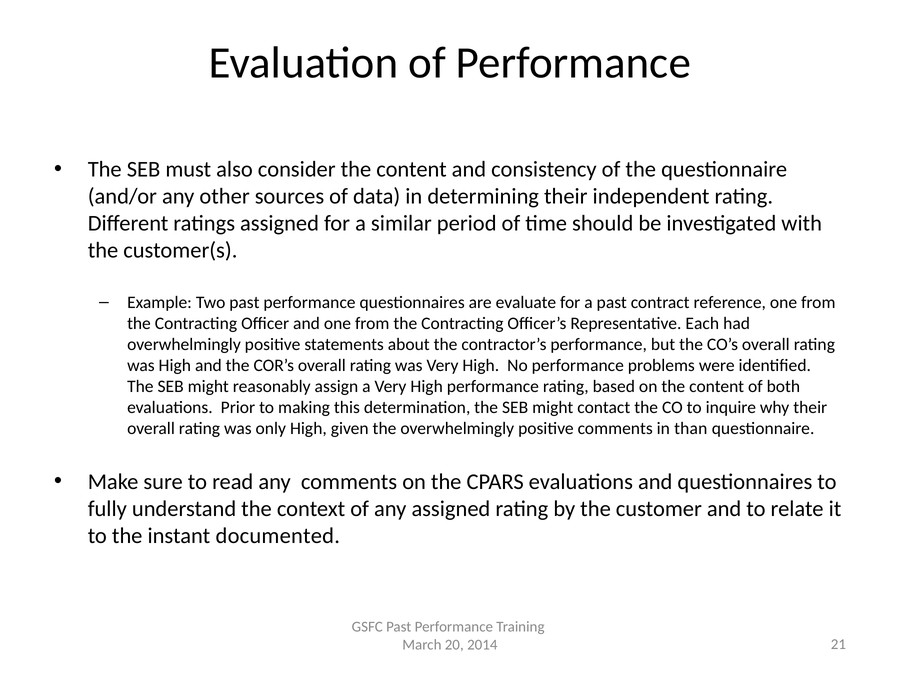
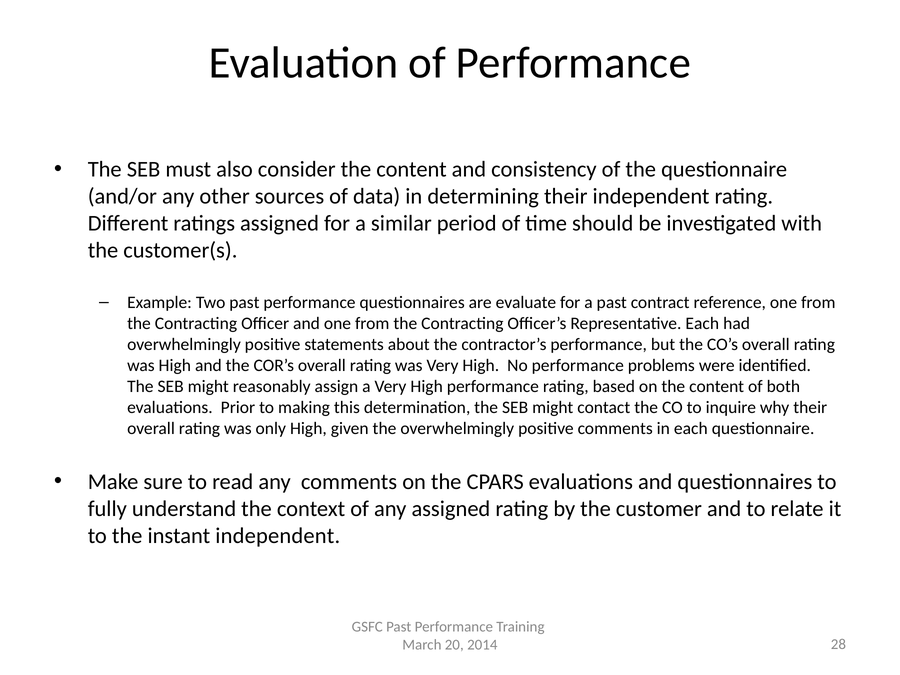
in than: than -> each (691, 428)
instant documented: documented -> independent (278, 536)
21: 21 -> 28 (838, 644)
